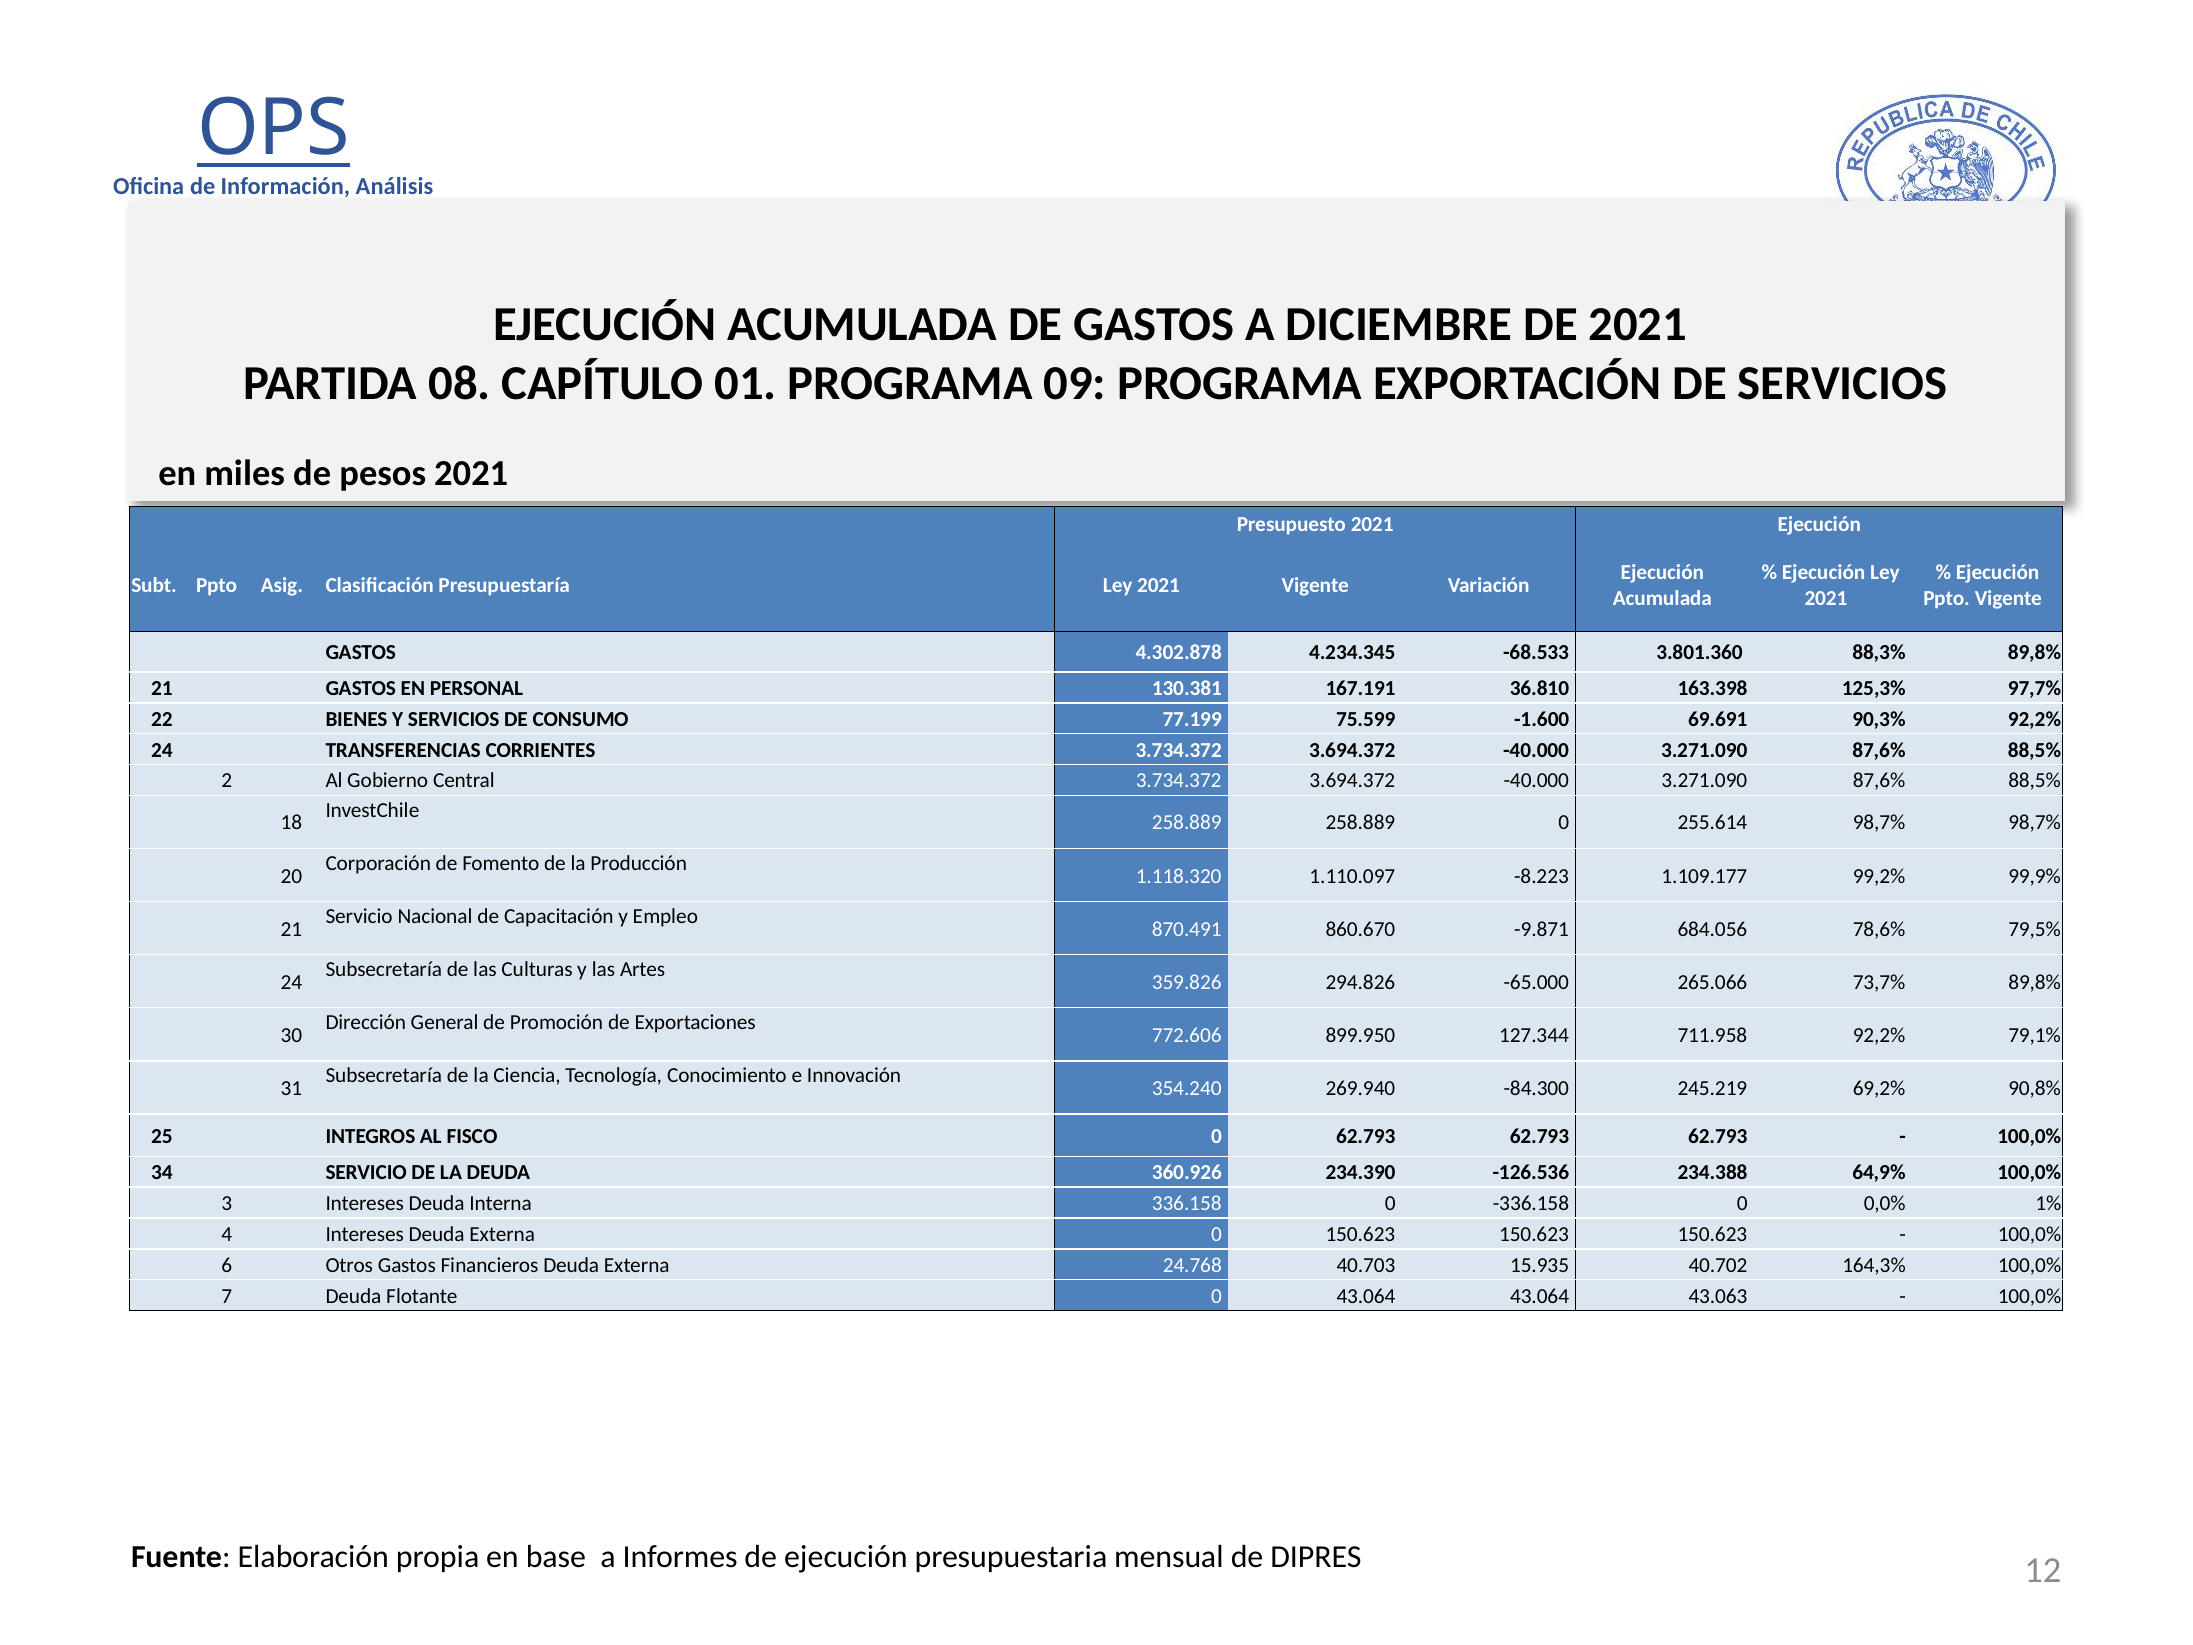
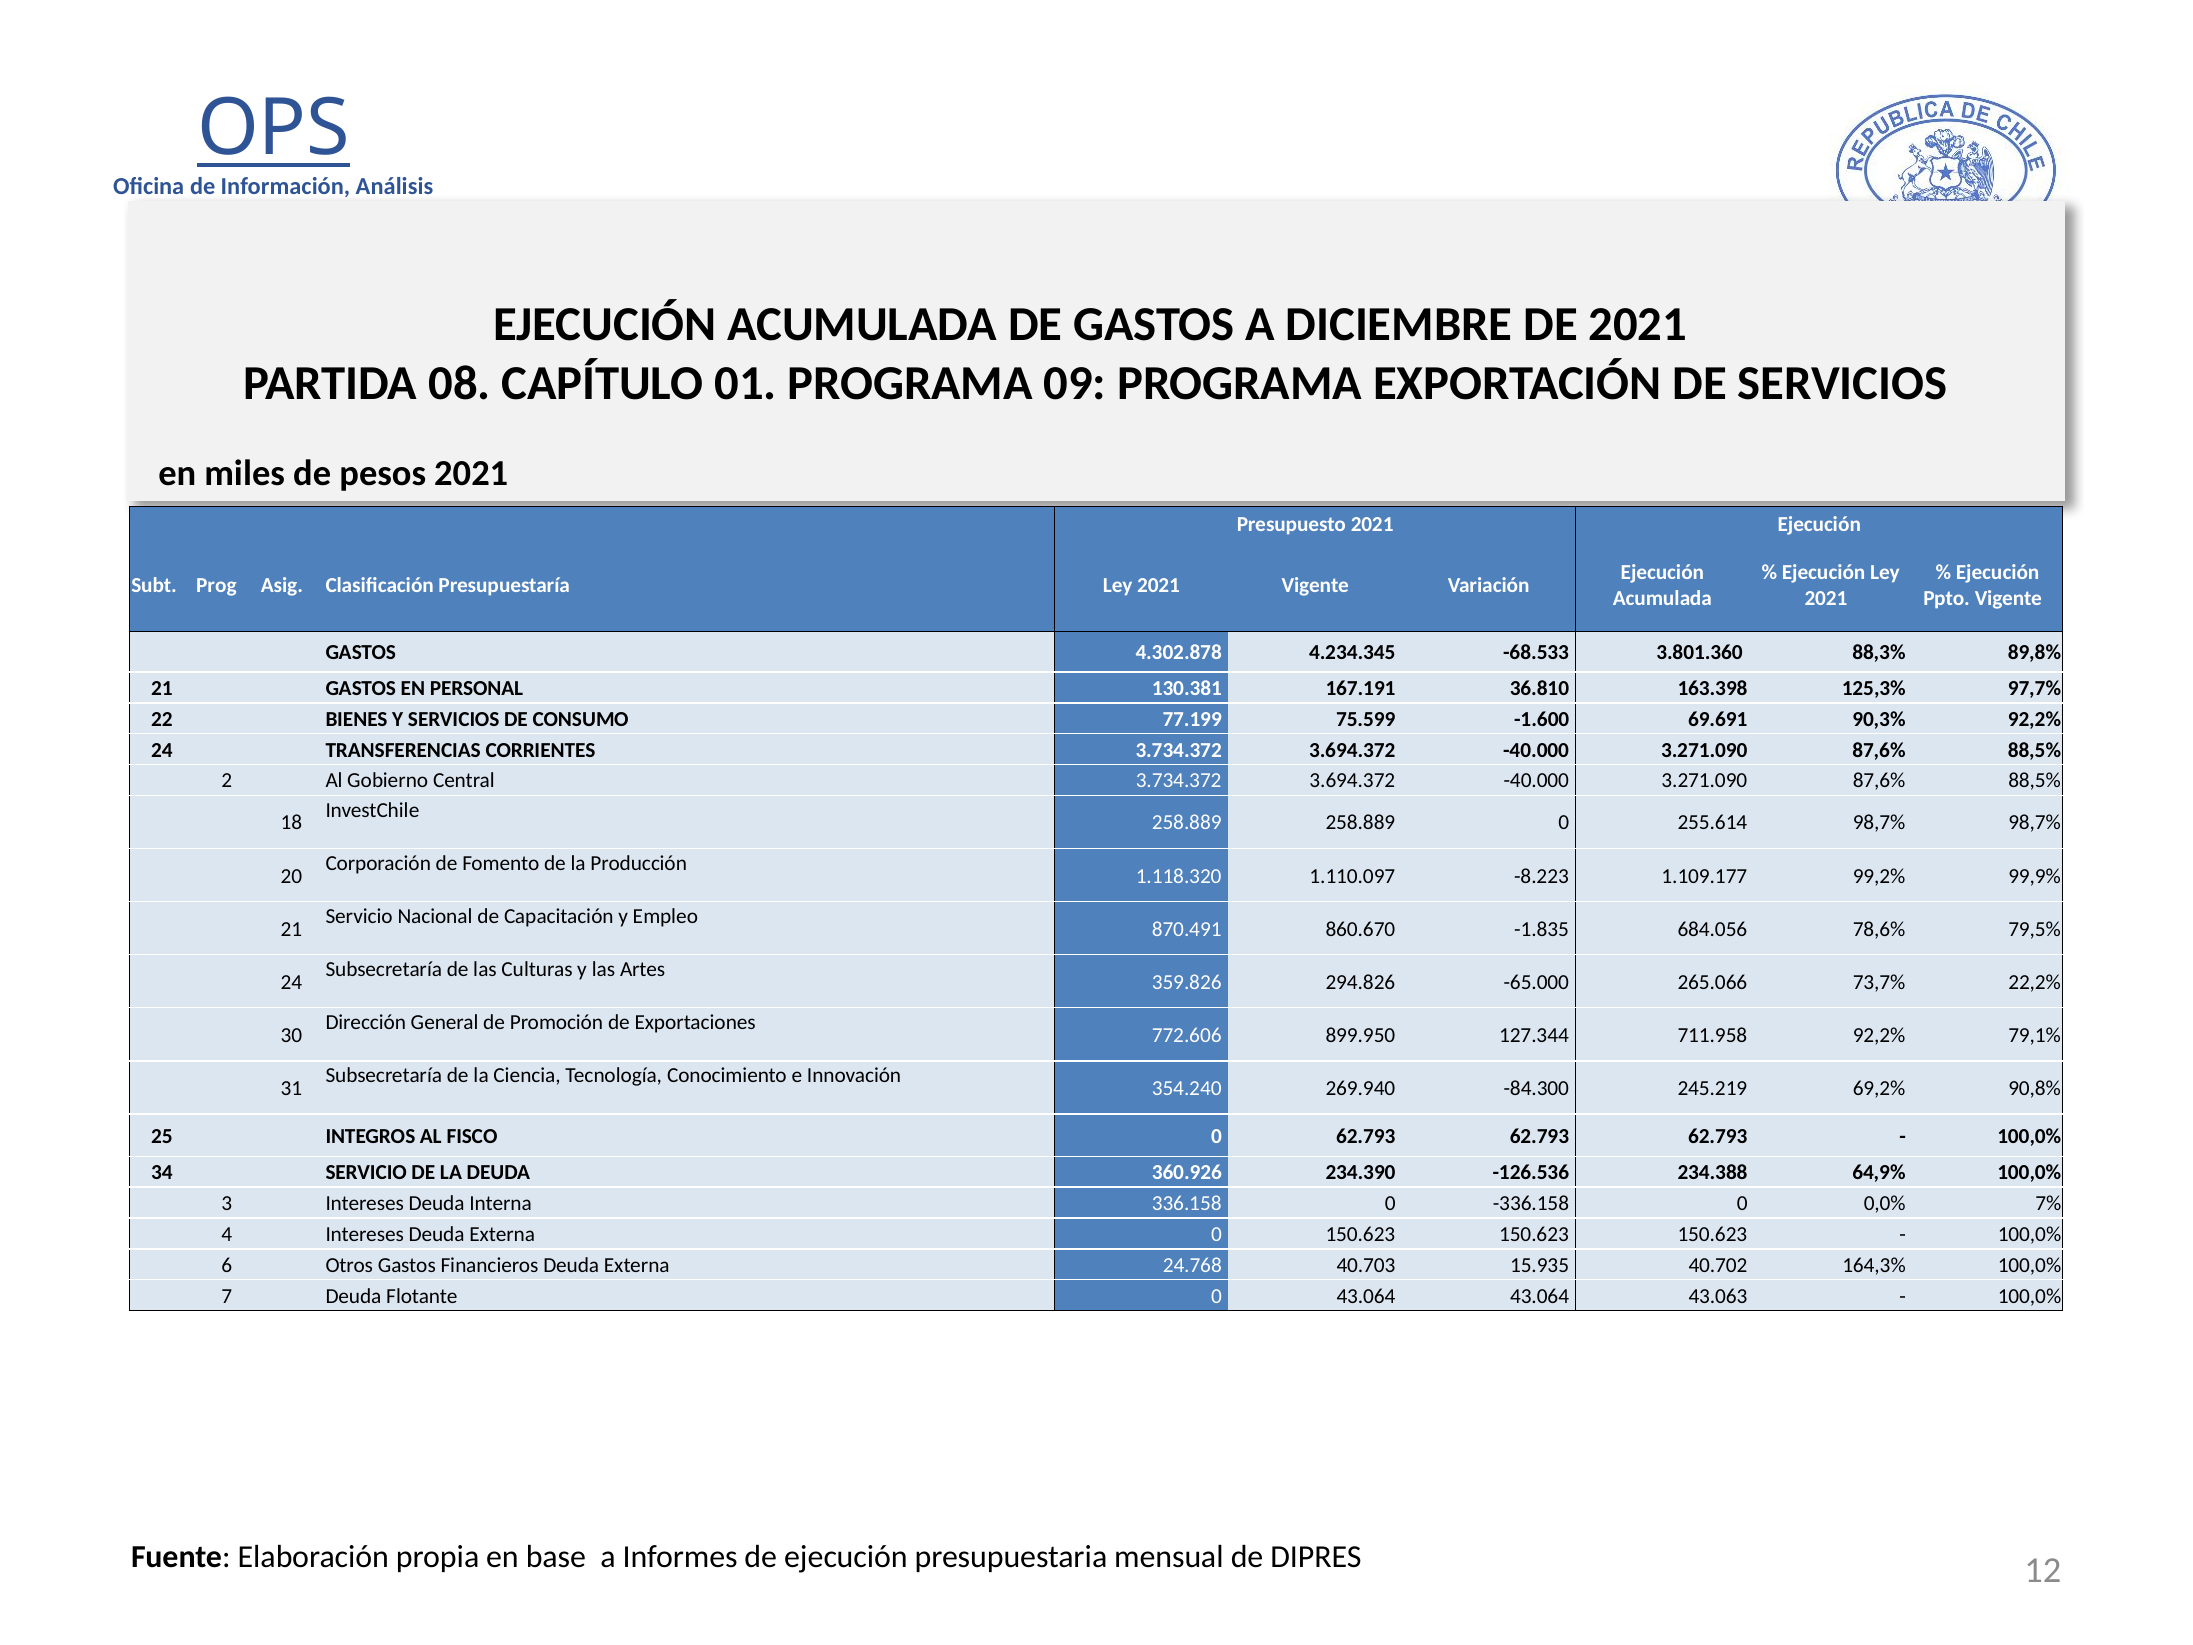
Subt Ppto: Ppto -> Prog (216, 585)
-9.871: -9.871 -> -1.835 (1542, 929)
73,7% 89,8%: 89,8% -> 22,2% (2035, 982)
1%: 1% -> 7% (2048, 1203)
